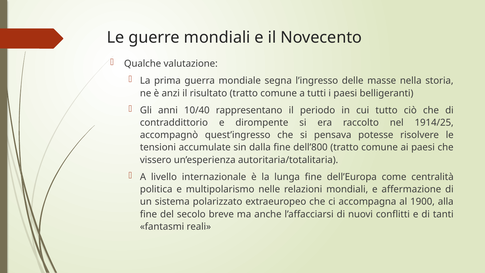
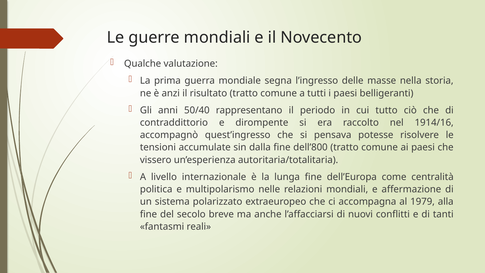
10/40: 10/40 -> 50/40 (197, 110)
1914/25: 1914/25 -> 1914/16 (434, 123)
1900: 1900 -> 1979 (423, 202)
